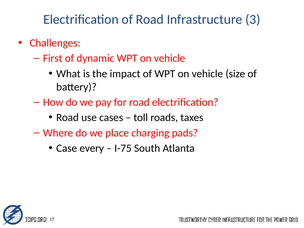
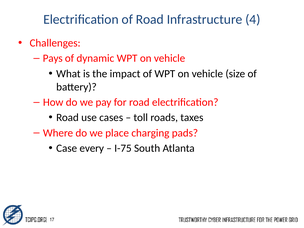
3: 3 -> 4 (253, 19)
First: First -> Pays (53, 58)
